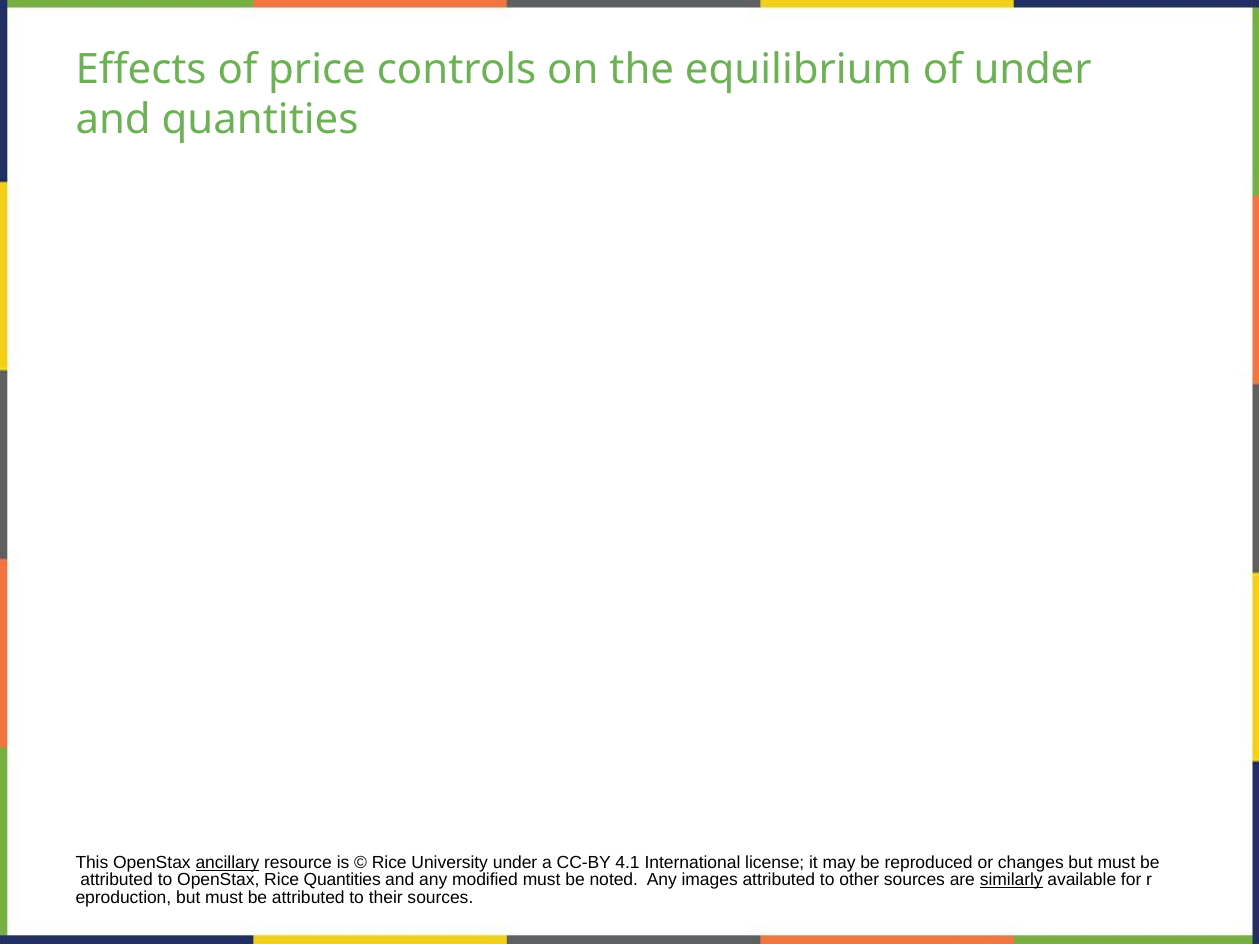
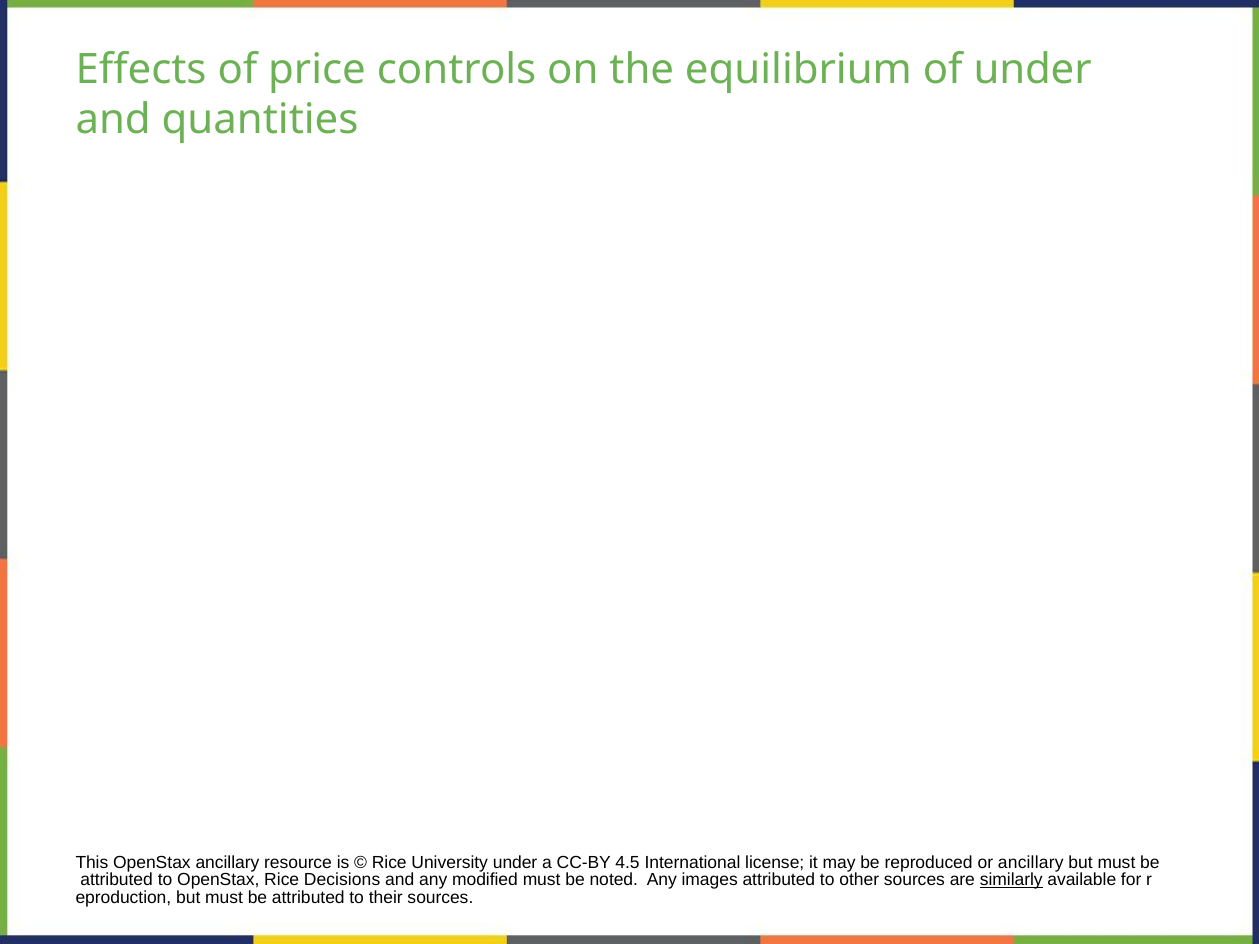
ancillary underline: present -> none (227, 863)
4.1: 4.1 -> 4.5 (628, 863)
or changes: changes -> ancillary (1031, 863)
Rice Quantities: Quantities -> Decisions (342, 880)
